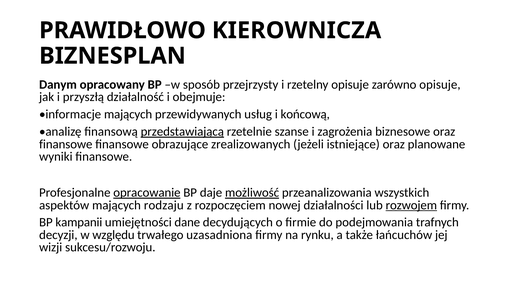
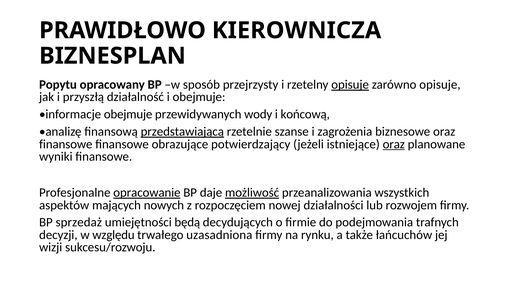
Danym: Danym -> Popytu (58, 84)
opisuje underline: none -> present (350, 84)
informacje mających: mających -> obejmuje (128, 114)
usług: usług -> wody (258, 114)
zrealizowanych: zrealizowanych -> potwierdzający (251, 144)
oraz underline: none -> present (394, 144)
rodzaju: rodzaju -> nowych (164, 205)
rozwojem underline: present -> none (411, 205)
kampanii: kampanii -> sprzedaż (79, 222)
dane: dane -> będą (187, 222)
